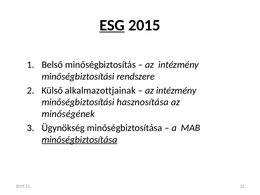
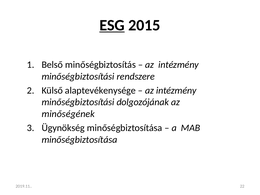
alkalmazottjainak: alkalmazottjainak -> alaptevékenysége (100, 90)
hasznosítása: hasznosítása -> dolgozójának (143, 102)
minőségbiztosítása underline: present -> none (79, 140)
